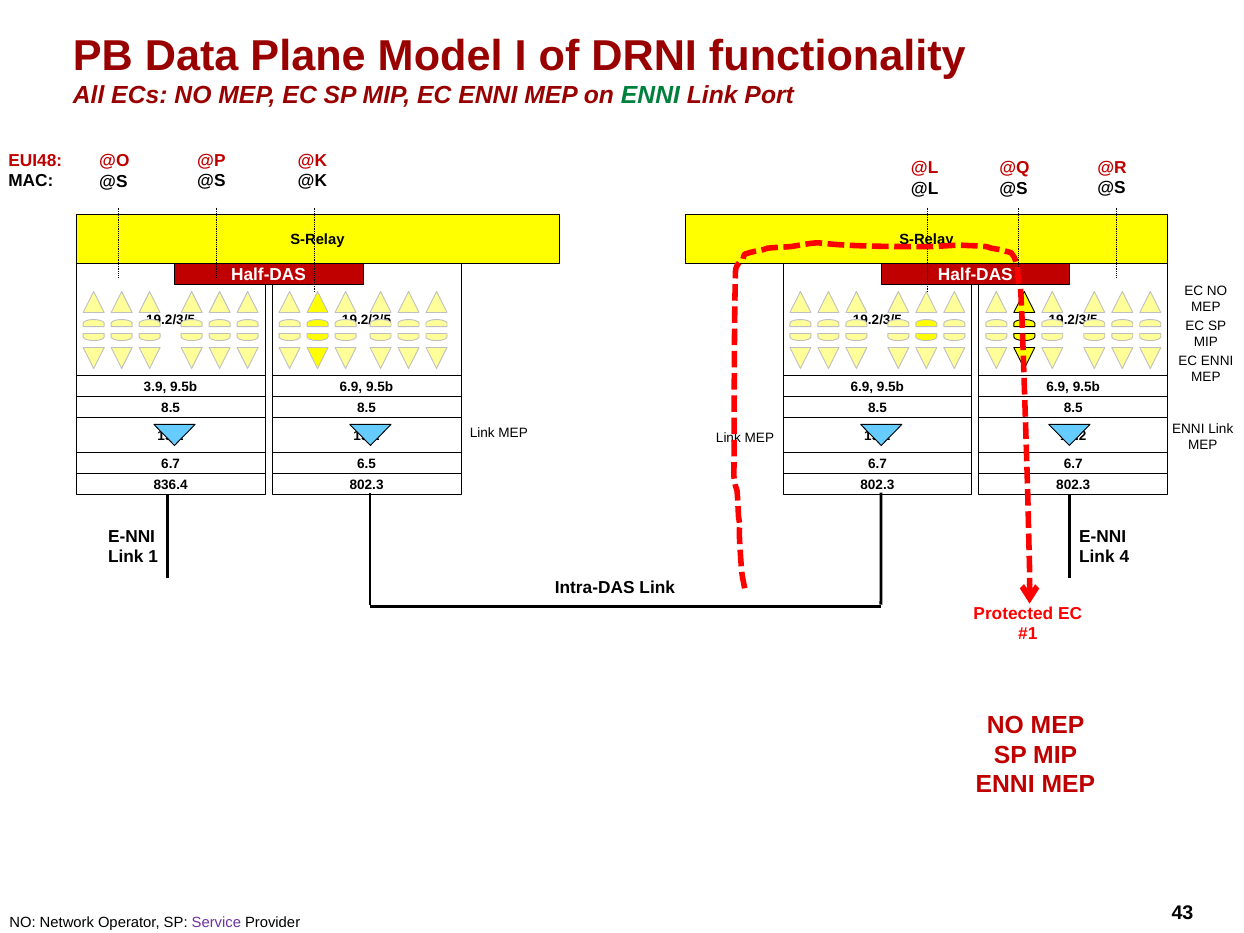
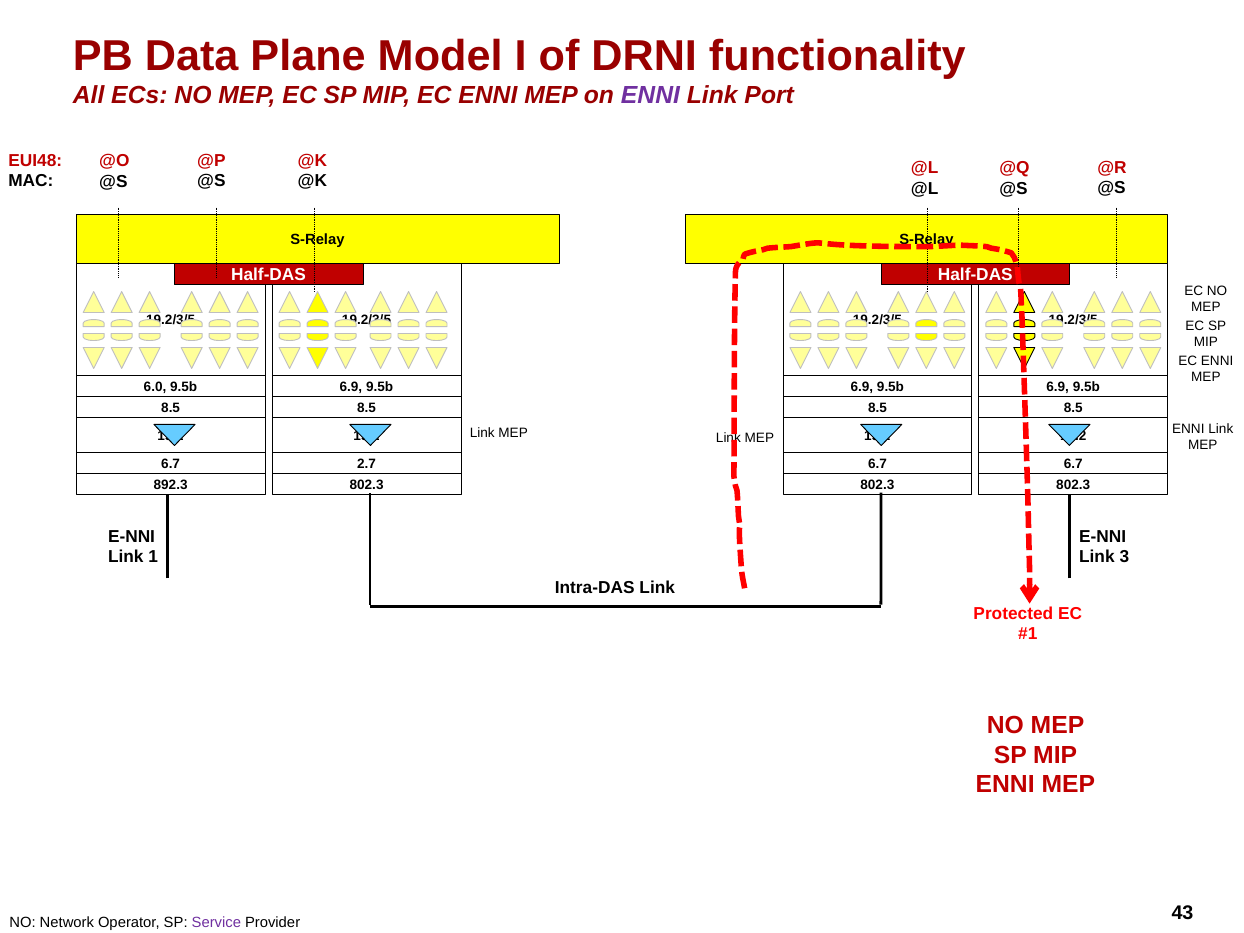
ENNI colour: green -> purple (650, 95)
3.9: 3.9 -> 6.0 (155, 387)
6.5: 6.5 -> 2.7 (367, 464)
836.4: 836.4 -> 892.3 (171, 485)
4: 4 -> 3 (1124, 557)
